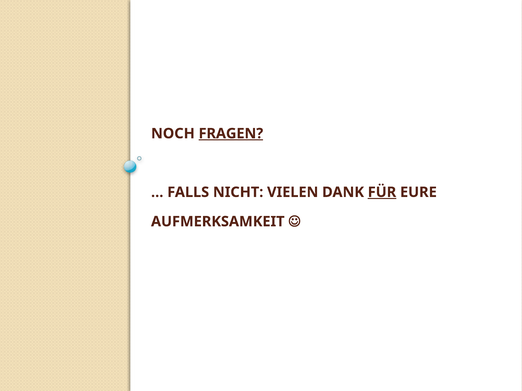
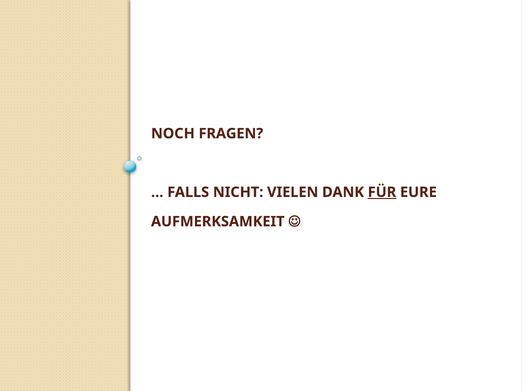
FRAGEN underline: present -> none (231, 134)
